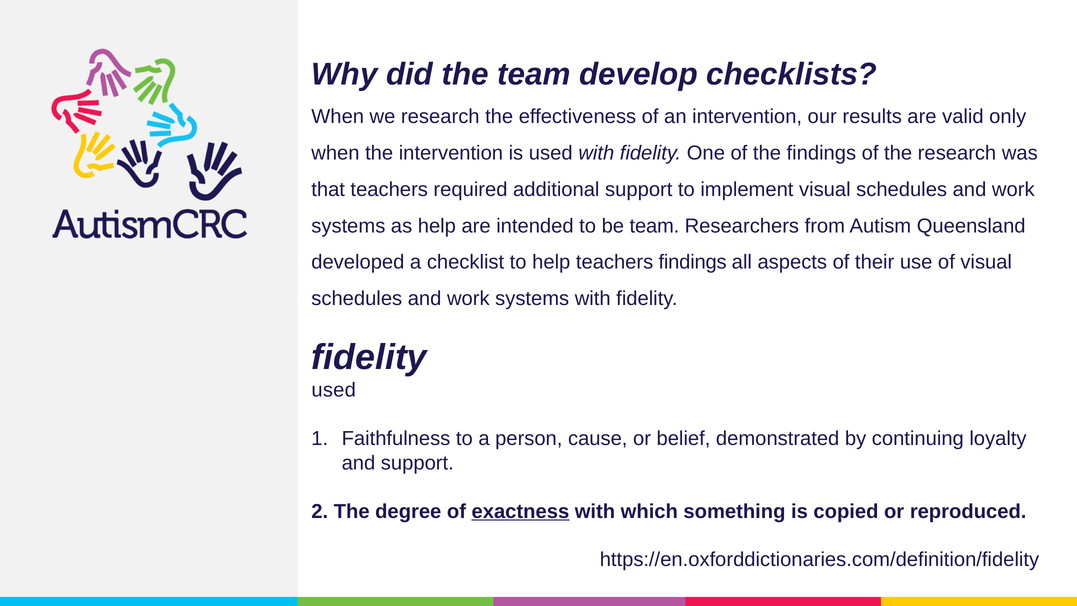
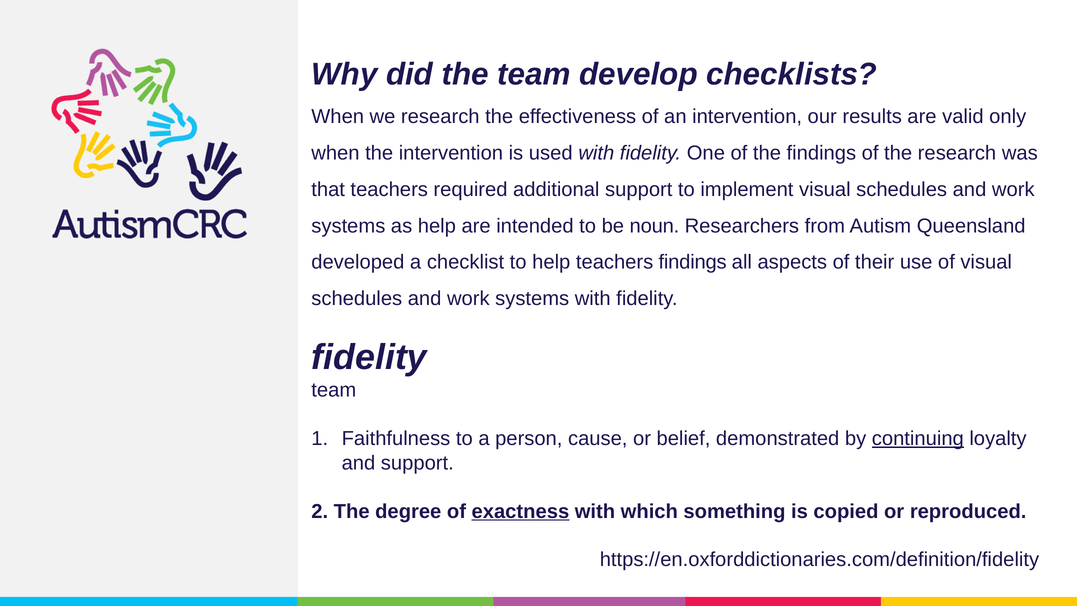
be team: team -> noun (654, 226)
used: used -> team (334, 390)
continuing underline: none -> present (918, 438)
